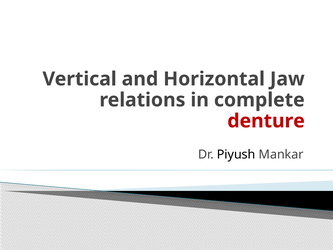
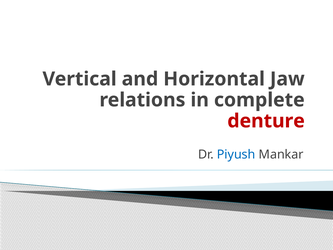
Piyush colour: black -> blue (236, 154)
